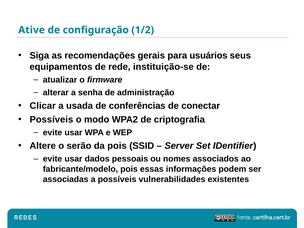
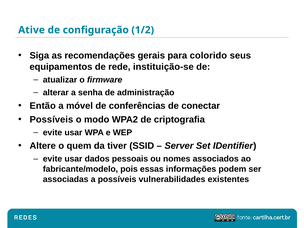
usuários: usuários -> colorido (208, 56)
Clicar: Clicar -> Então (43, 106)
usada: usada -> móvel (80, 106)
serão: serão -> quem (79, 146)
da pois: pois -> tiver (117, 146)
